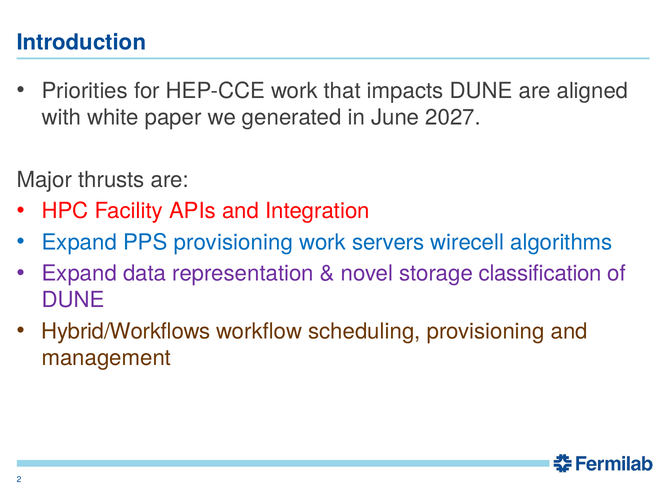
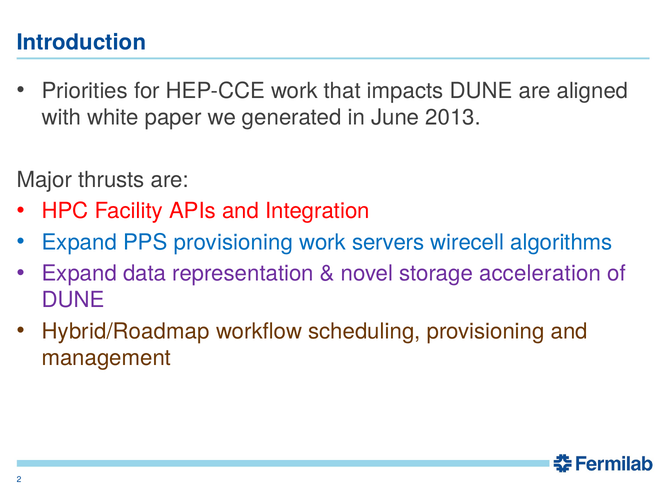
2027: 2027 -> 2013 (453, 117)
classification: classification -> acceleration (540, 274)
Hybrid/Workflows: Hybrid/Workflows -> Hybrid/Roadmap (126, 332)
